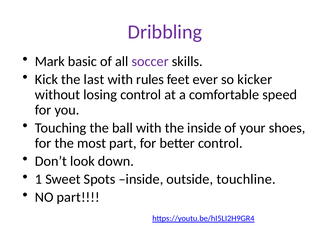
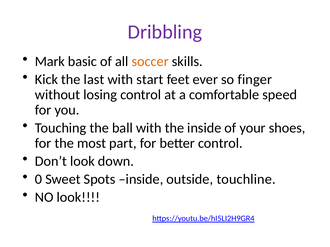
soccer colour: purple -> orange (150, 62)
rules: rules -> start (150, 80)
kicker: kicker -> finger (255, 80)
1: 1 -> 0 (39, 180)
NO part: part -> look (78, 198)
